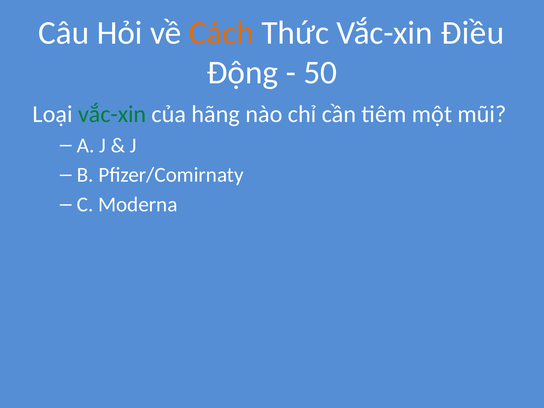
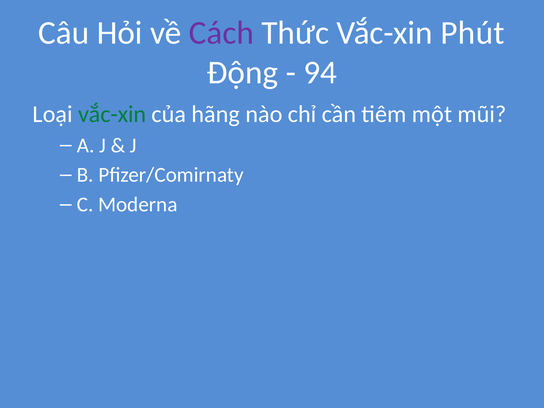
Cách colour: orange -> purple (221, 33)
Điều: Điều -> Phút (473, 33)
50: 50 -> 94 (320, 73)
